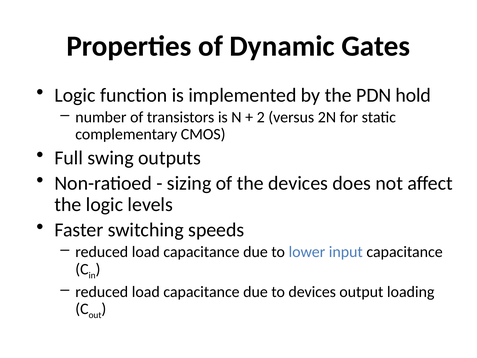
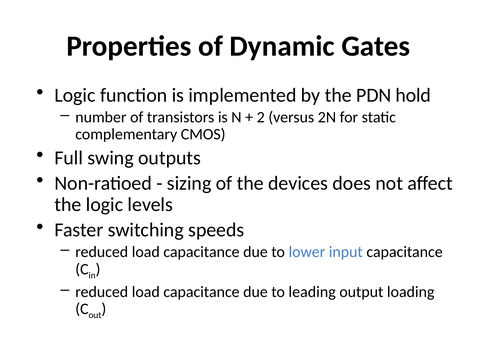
to devices: devices -> leading (312, 292)
